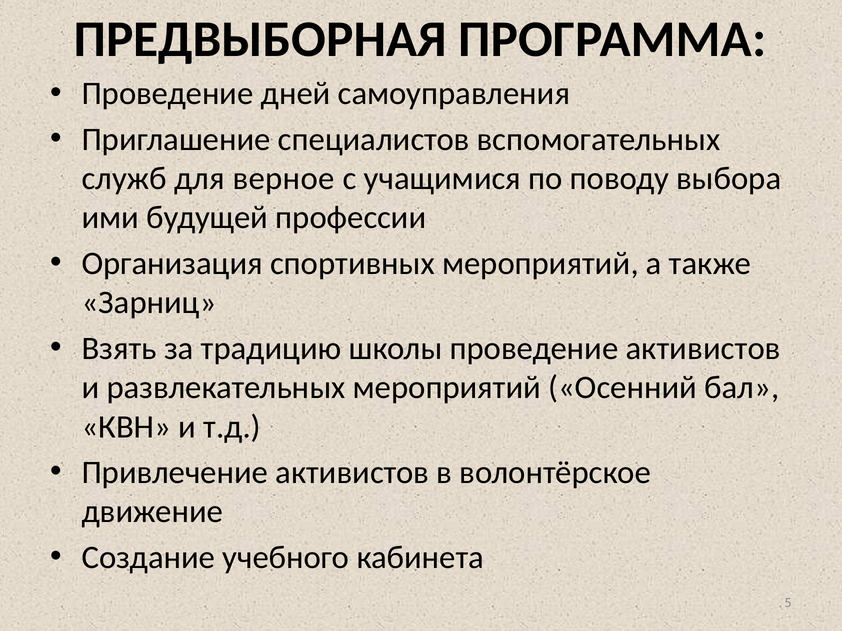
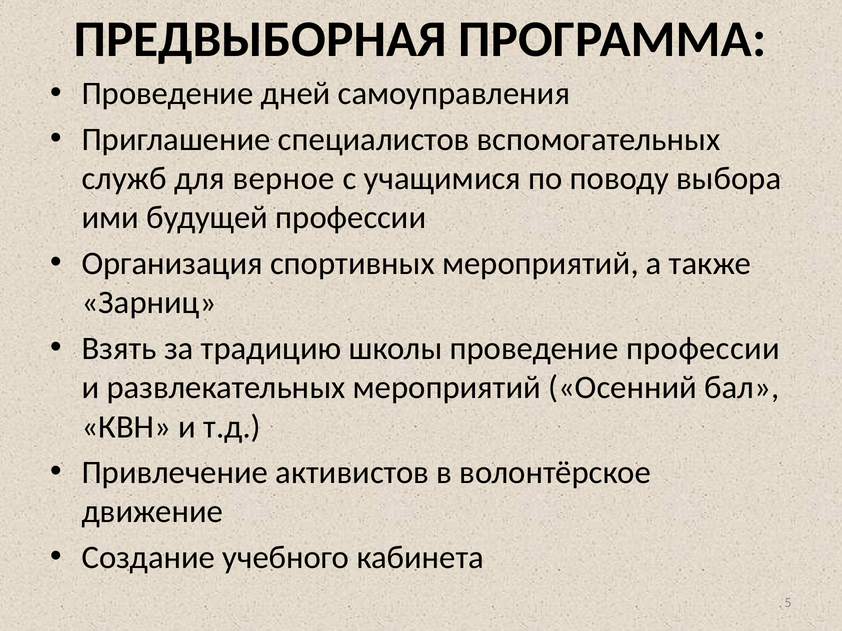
проведение активистов: активистов -> профессии (703, 349)
